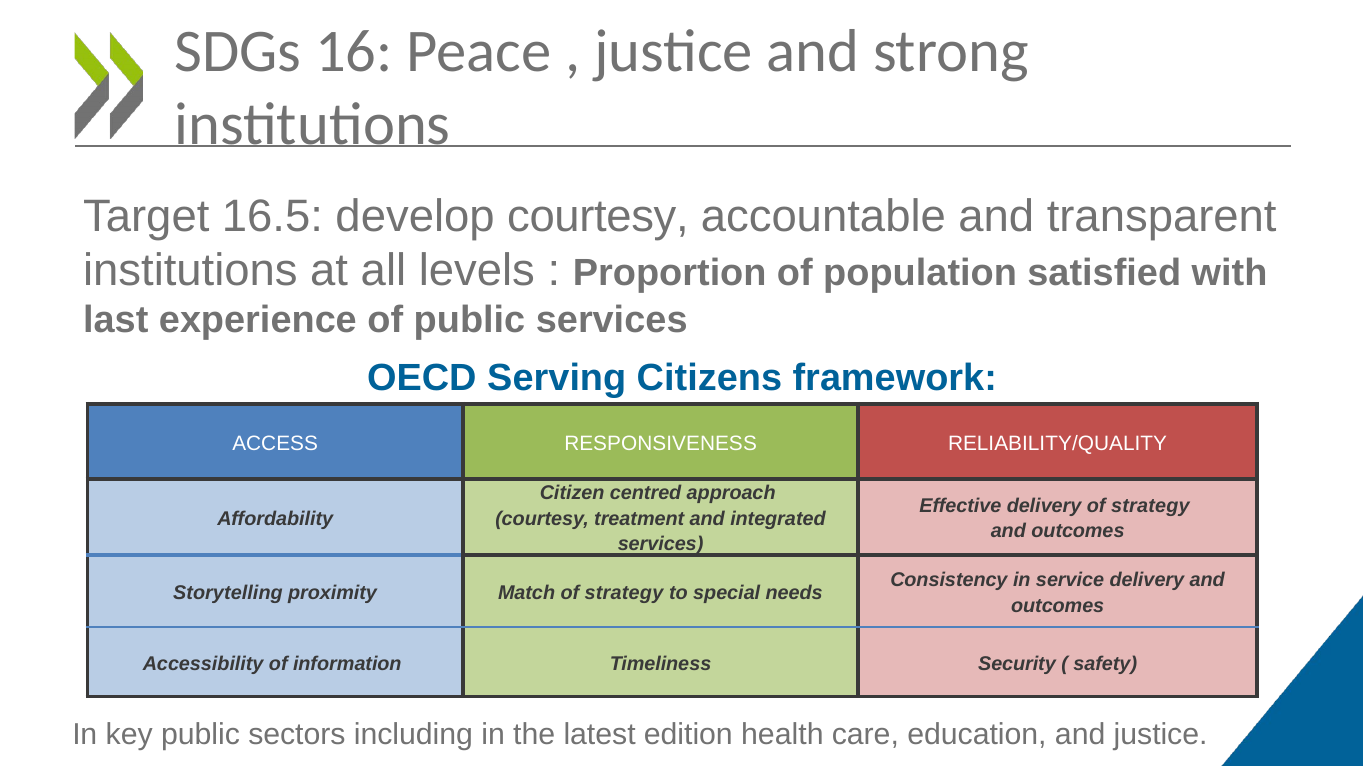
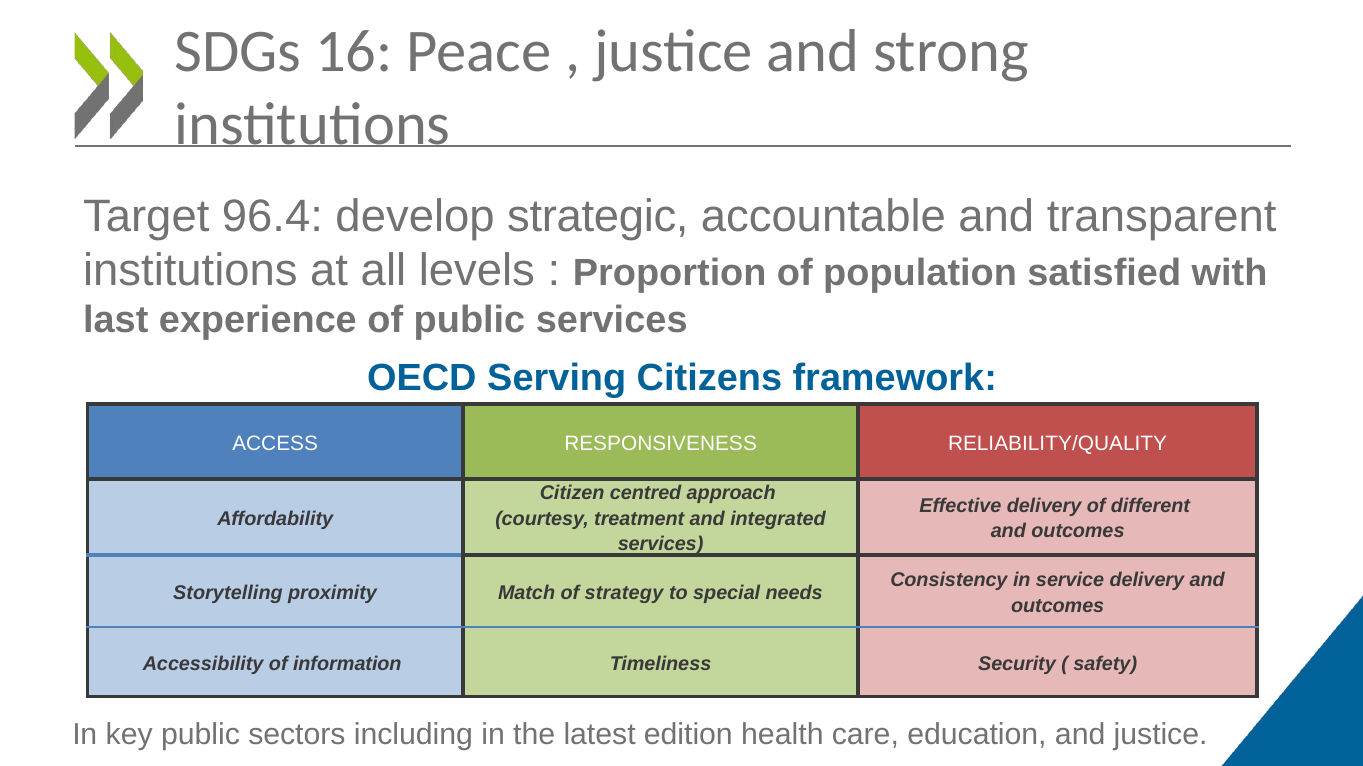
16.5: 16.5 -> 96.4 (272, 216)
develop courtesy: courtesy -> strategic (598, 216)
delivery of strategy: strategy -> different (1150, 506)
